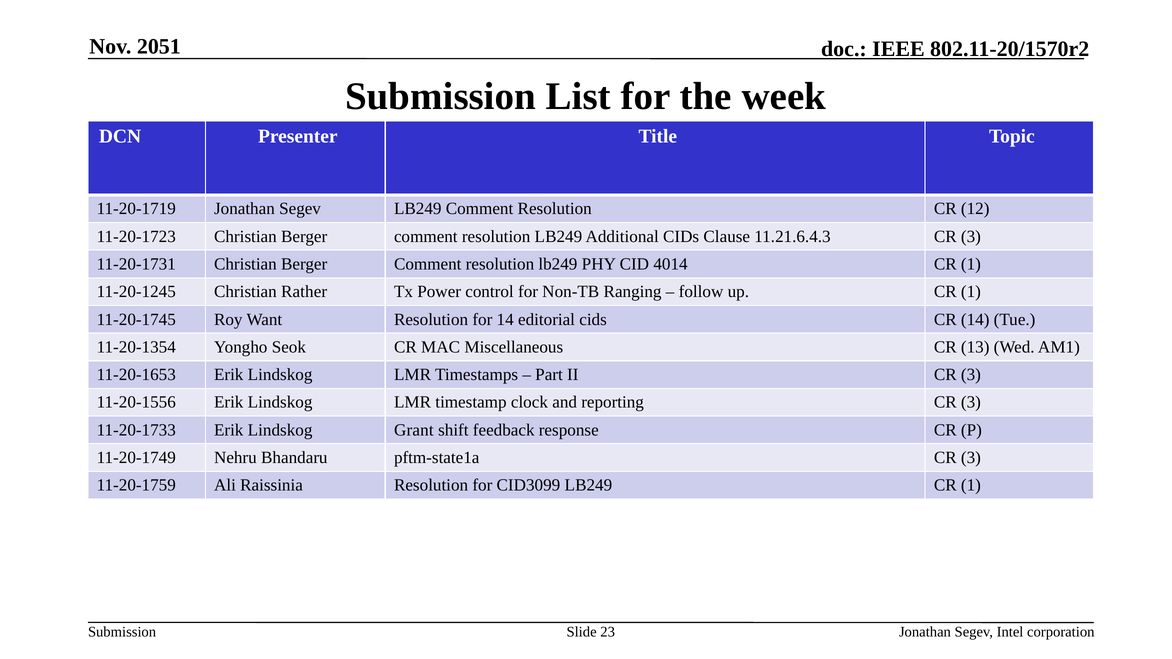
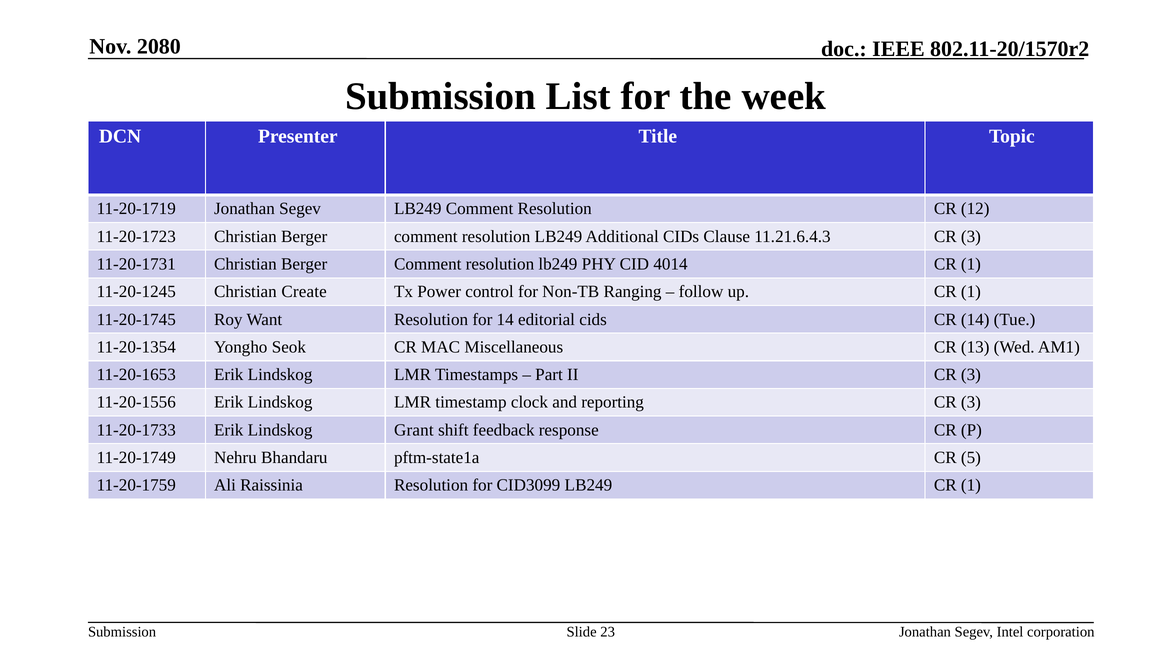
2051: 2051 -> 2080 (159, 47)
Rather: Rather -> Create (304, 292)
pftm-state1a CR 3: 3 -> 5 (971, 458)
